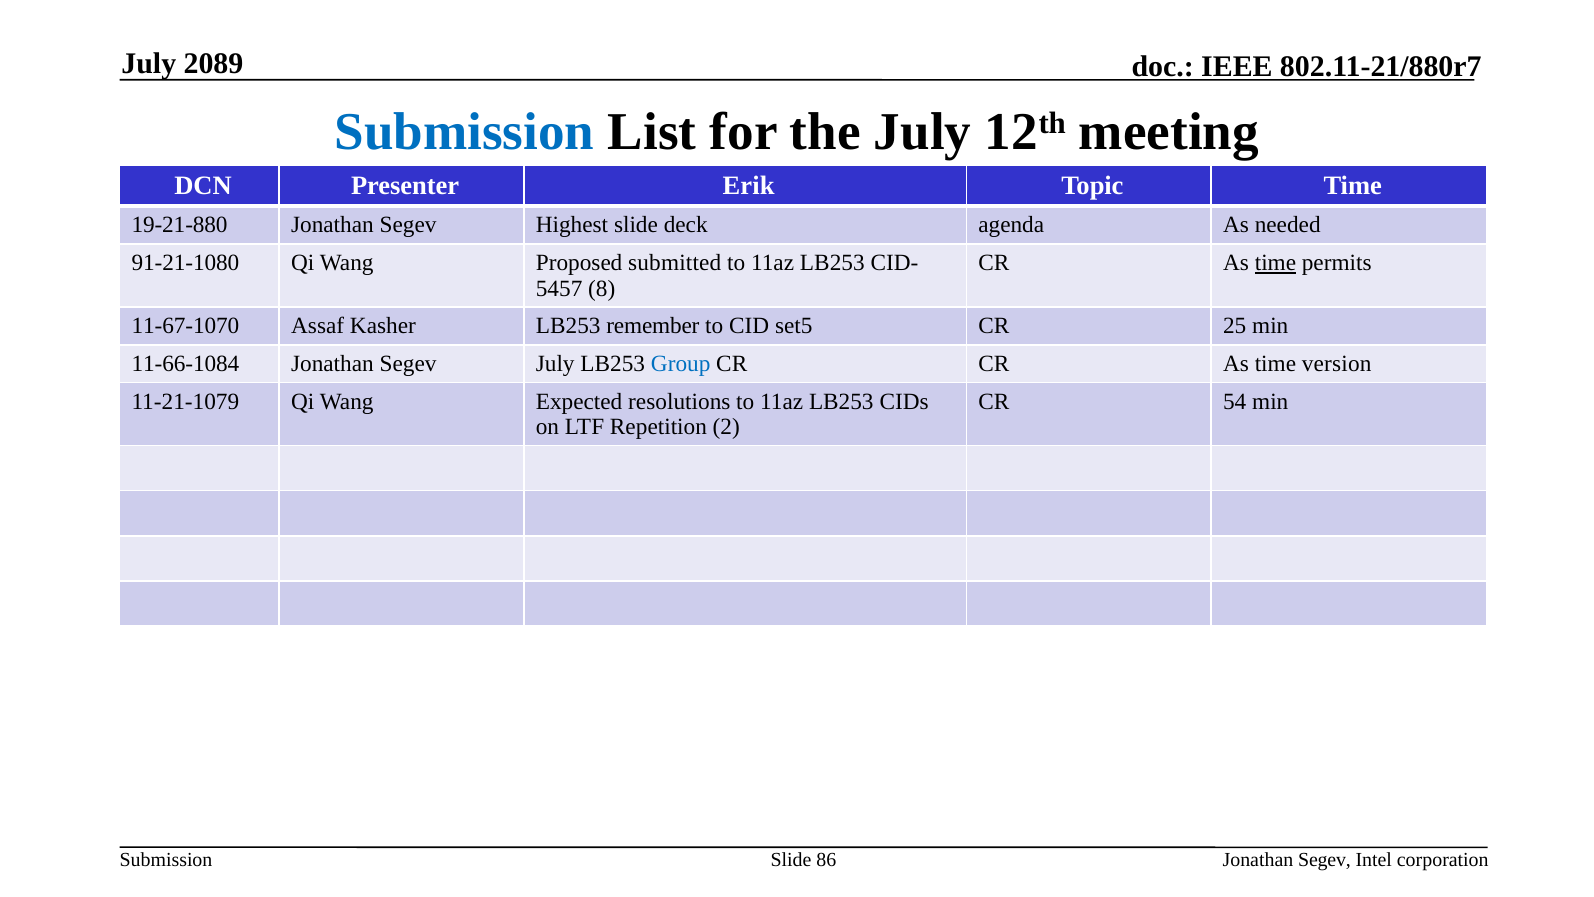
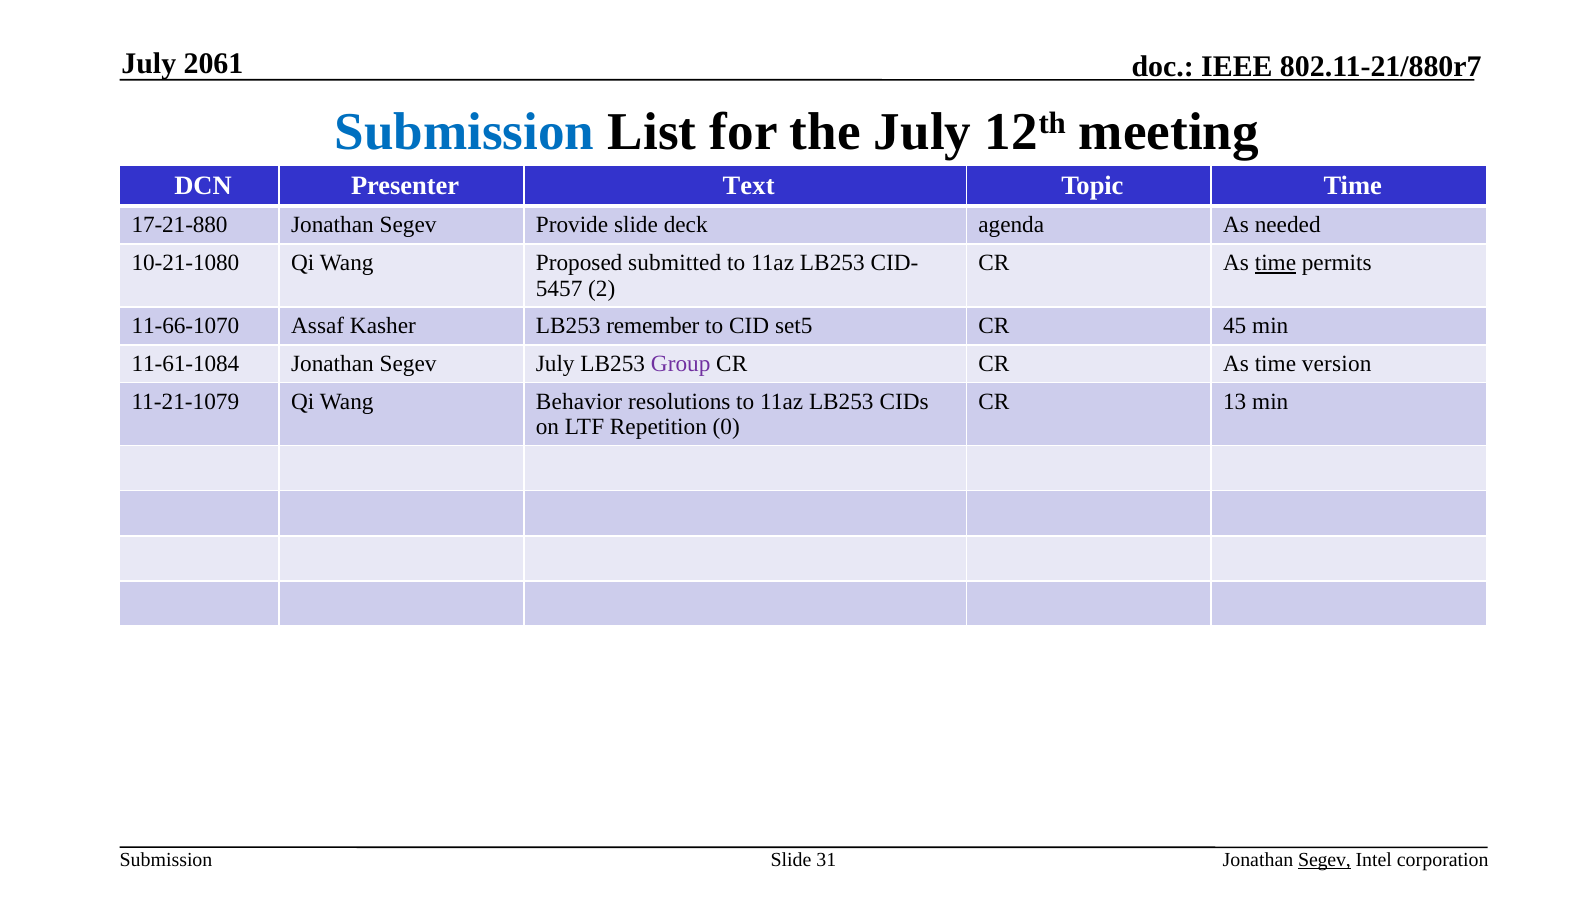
2089: 2089 -> 2061 (213, 63)
Erik: Erik -> Text (749, 186)
19-21-880: 19-21-880 -> 17-21-880 (180, 225)
Highest: Highest -> Provide (572, 225)
91-21-1080: 91-21-1080 -> 10-21-1080 (185, 263)
8: 8 -> 2 (602, 288)
11-67-1070: 11-67-1070 -> 11-66-1070 (185, 326)
25: 25 -> 45 (1235, 326)
11-66-1084: 11-66-1084 -> 11-61-1084 (185, 364)
Group colour: blue -> purple (681, 364)
Expected: Expected -> Behavior (579, 401)
54: 54 -> 13 (1235, 401)
2: 2 -> 0 (726, 427)
86: 86 -> 31 (826, 860)
Segev underline: none -> present (1325, 860)
